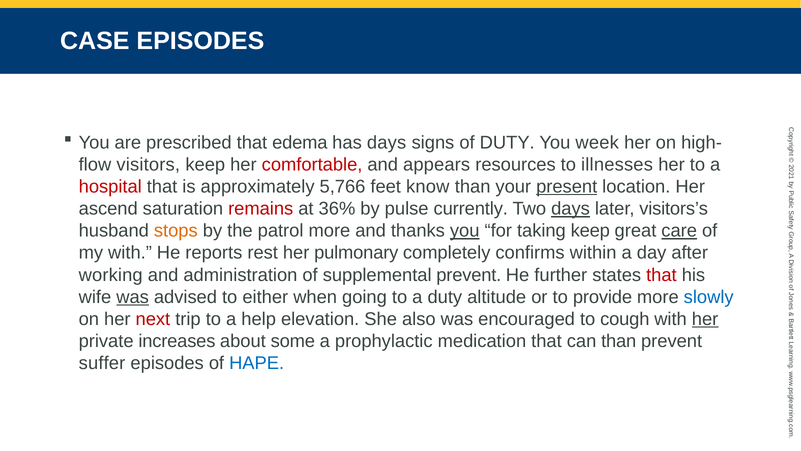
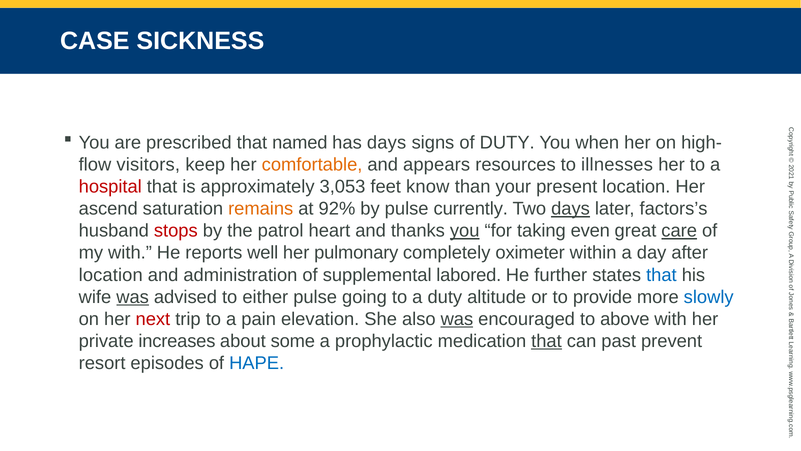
CASE EPISODES: EPISODES -> SICKNESS (200, 41)
edema: edema -> named (300, 143)
week: week -> when (597, 143)
comfortable colour: red -> orange (312, 165)
5,766: 5,766 -> 3,053 (342, 187)
present underline: present -> none (567, 187)
remains colour: red -> orange (261, 209)
36%: 36% -> 92% (337, 209)
visitors’s: visitors’s -> factors’s (674, 209)
stops colour: orange -> red (176, 231)
patrol more: more -> heart (329, 231)
taking keep: keep -> even (590, 231)
rest: rest -> well (263, 253)
confirms: confirms -> oximeter (530, 253)
working: working -> location (111, 275)
supplemental prevent: prevent -> labored (469, 275)
that colour: red -> blue (661, 275)
either when: when -> pulse (315, 297)
help: help -> pain (259, 319)
was underline: none -> present (457, 319)
cough: cough -> above (625, 319)
her underline: present -> none (705, 319)
that underline: none -> present (546, 341)
can than: than -> past (619, 341)
suffer: suffer -> resort (102, 363)
